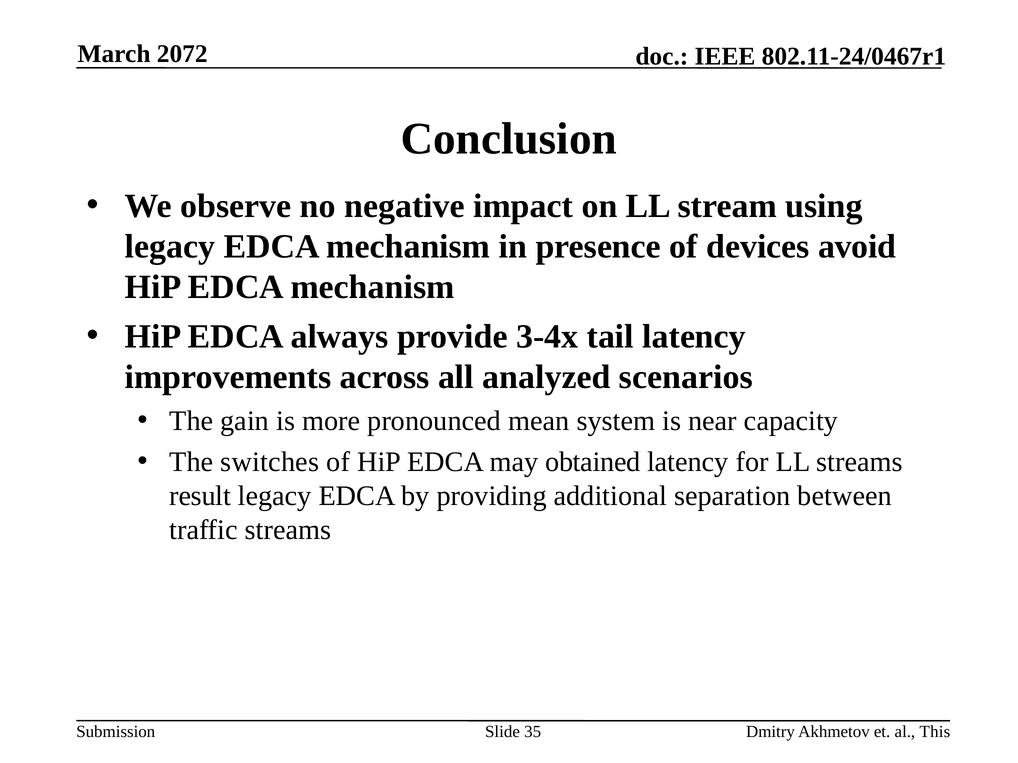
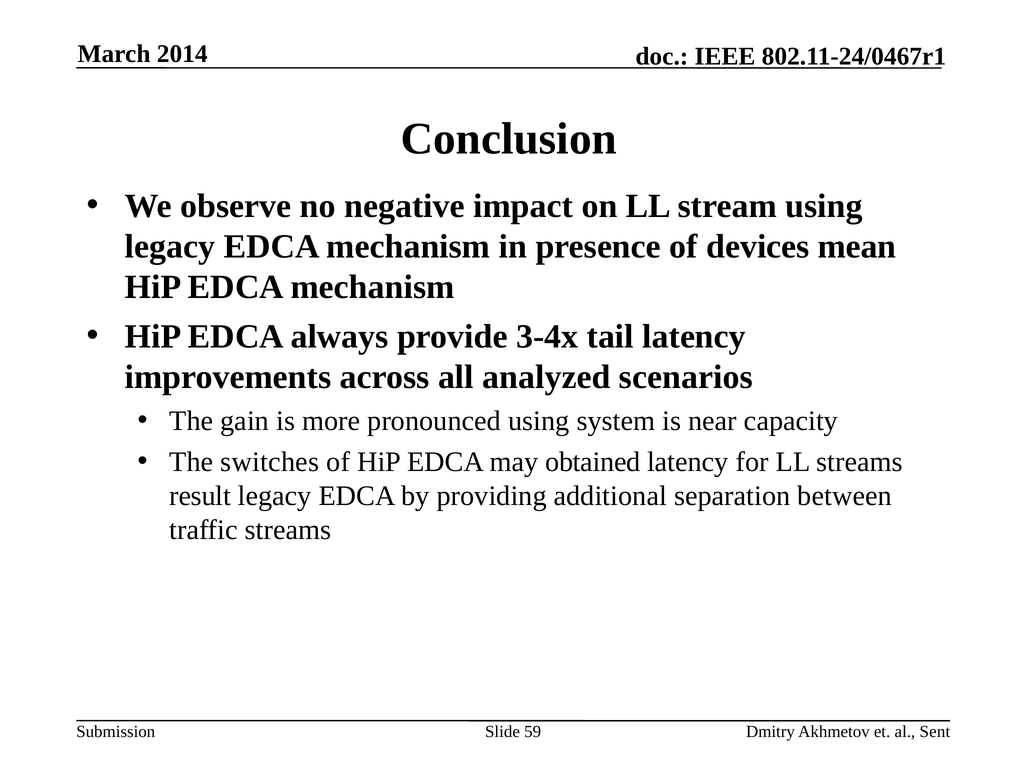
2072: 2072 -> 2014 (182, 54)
avoid: avoid -> mean (857, 247)
pronounced mean: mean -> using (539, 421)
35: 35 -> 59 (533, 732)
This: This -> Sent (935, 732)
